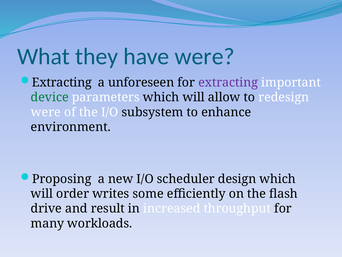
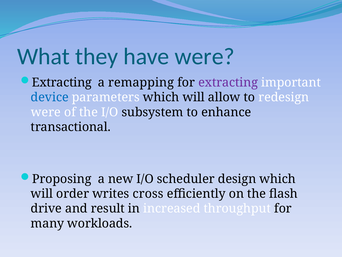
unforeseen: unforeseen -> remapping (141, 82)
device colour: green -> blue (50, 97)
environment: environment -> transactional (71, 127)
some: some -> cross (148, 193)
